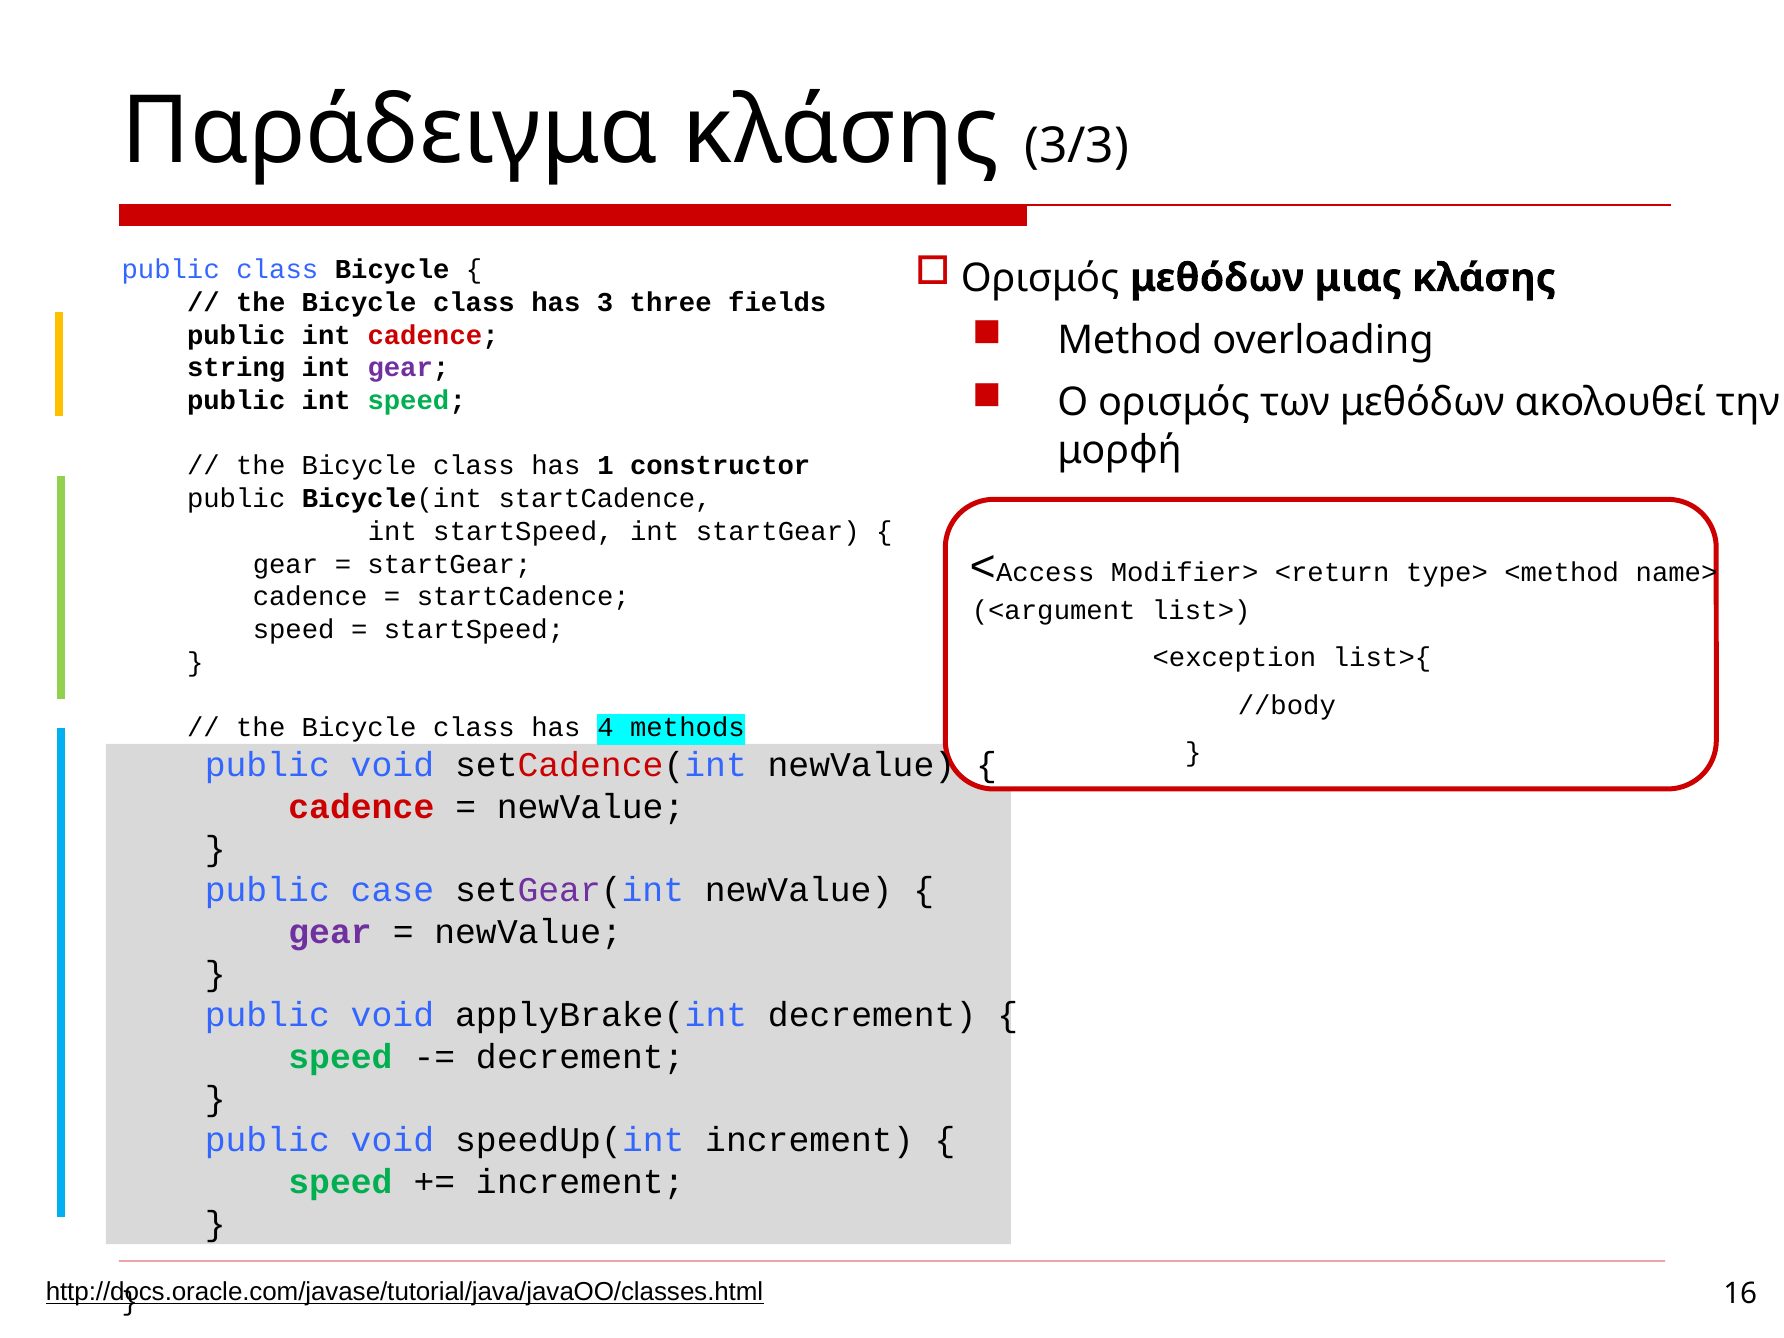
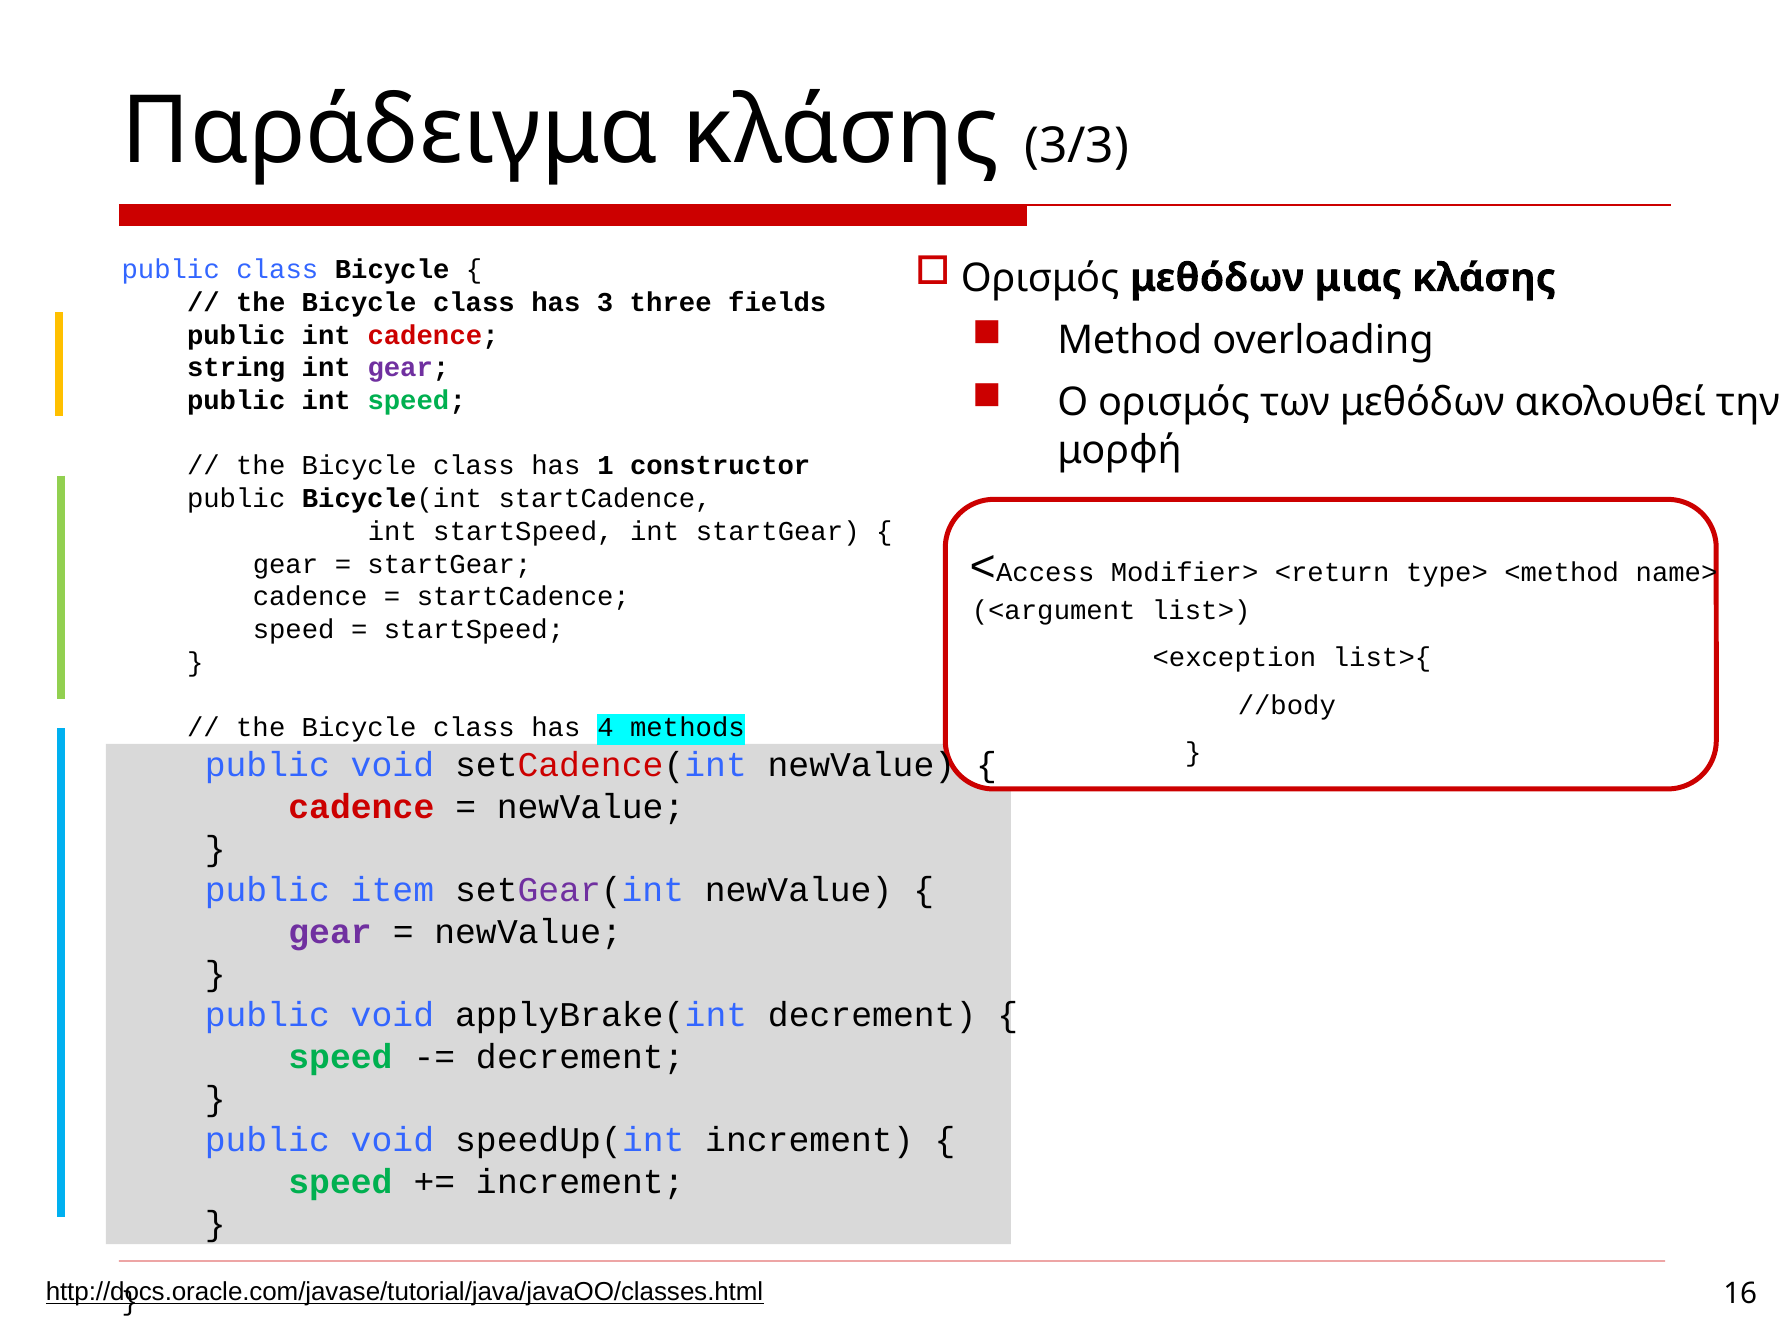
case: case -> item (392, 890)
